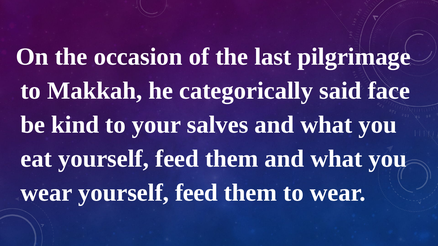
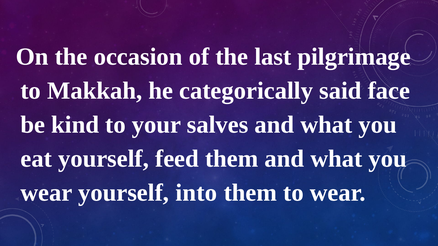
wear yourself feed: feed -> into (196, 193)
